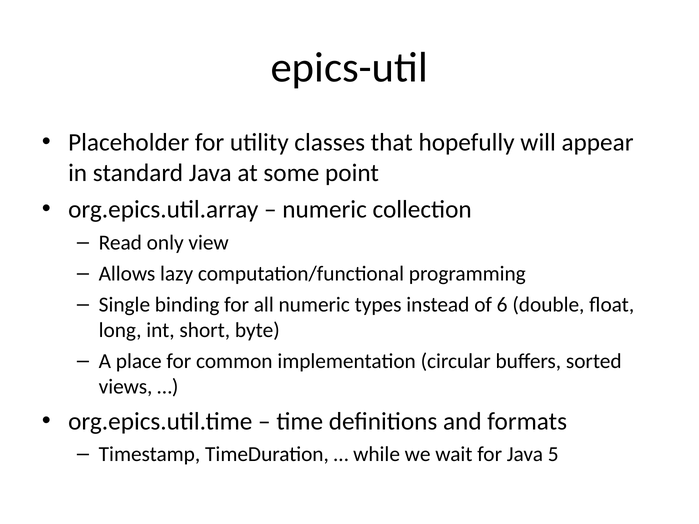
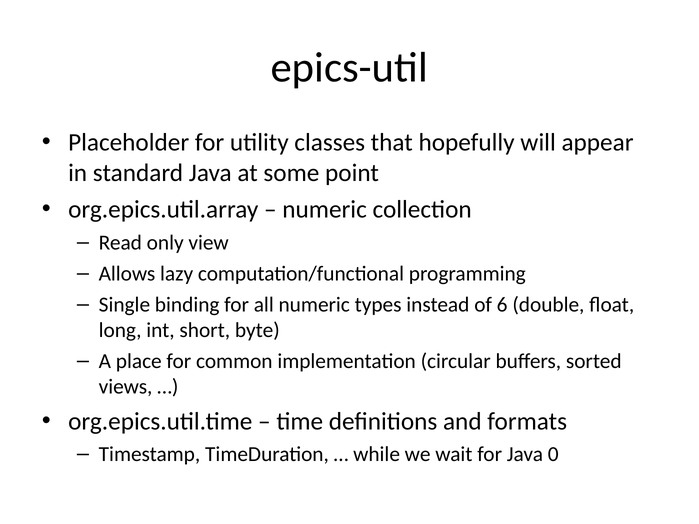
5: 5 -> 0 (553, 455)
